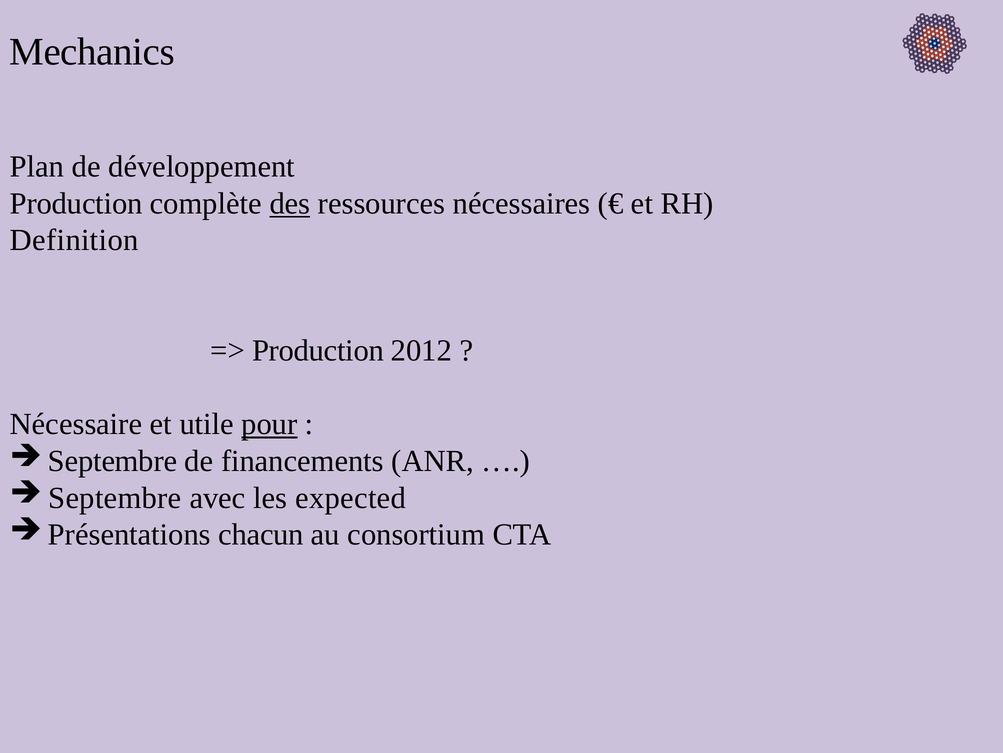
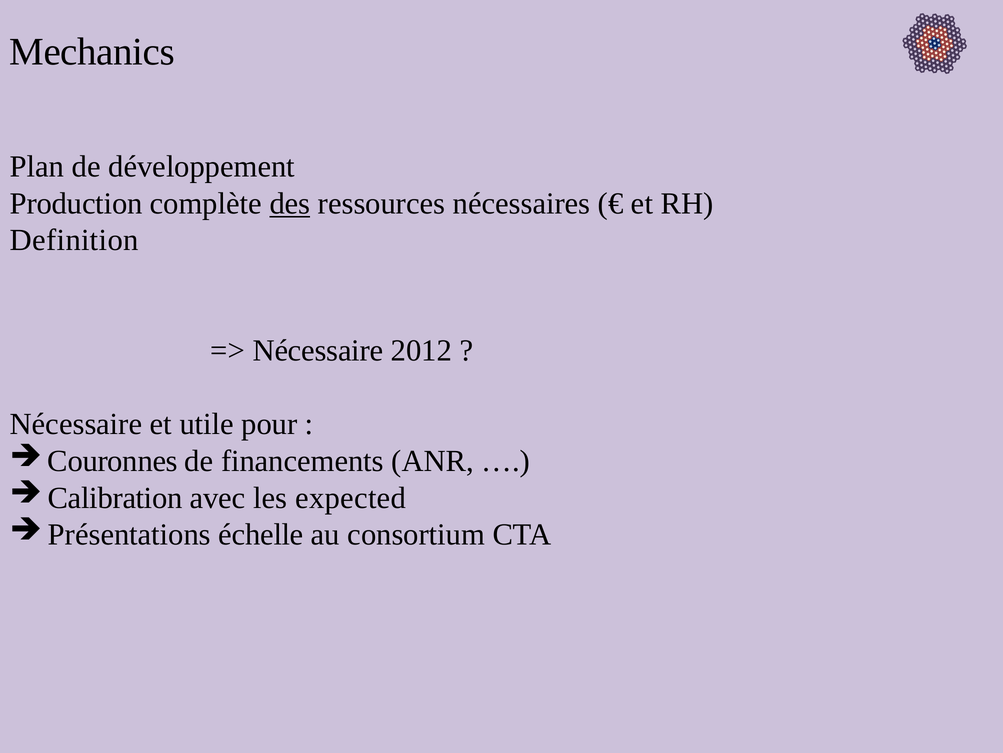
Production: Production -> Nécessaire (318, 350)
pour underline: present -> none (269, 424)
Septembre: Septembre -> Couronnes (113, 461)
Septembre: Septembre -> Calibration (115, 497)
chacun: chacun -> échelle (261, 534)
